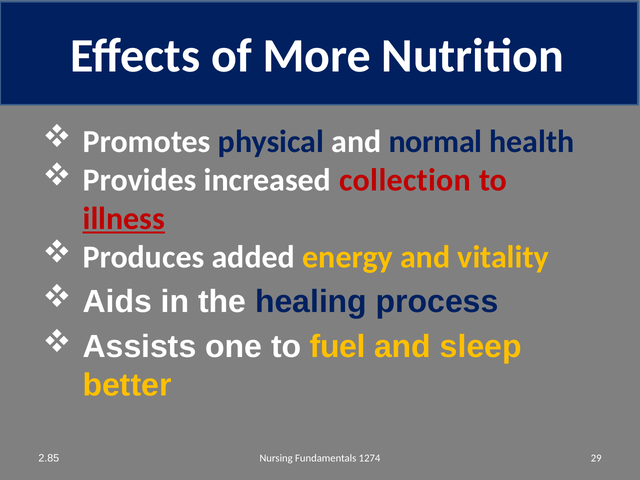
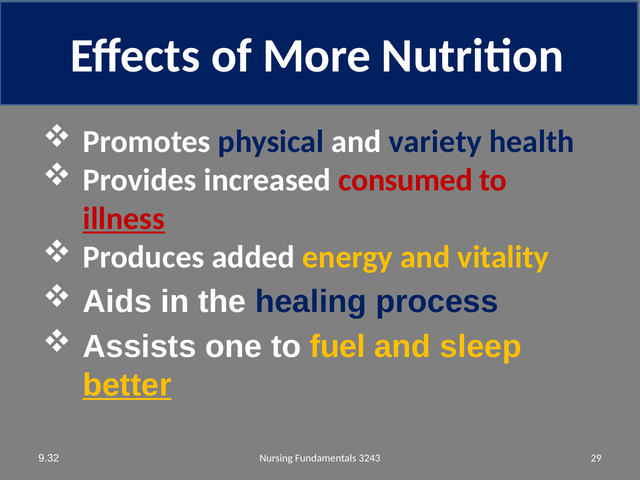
normal: normal -> variety (435, 142)
collection: collection -> consumed (405, 180)
better underline: none -> present (127, 385)
2.85: 2.85 -> 9.32 (49, 458)
1274: 1274 -> 3243 (370, 458)
